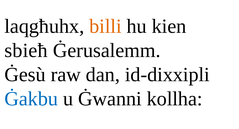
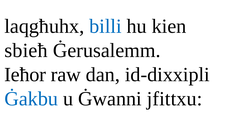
billi colour: orange -> blue (105, 26)
Ġesù: Ġesù -> Ieħor (25, 74)
kollha: kollha -> jfittxu (175, 99)
